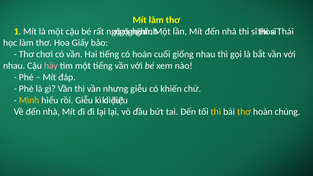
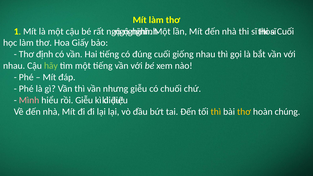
Thái: Thái -> Cuối (285, 31)
chơi: chơi -> định (45, 54)
có hoàn: hoàn -> đúng (142, 54)
hãy colour: pink -> light green (51, 66)
khiến: khiến -> chuối (171, 89)
Mình colour: yellow -> pink (29, 100)
